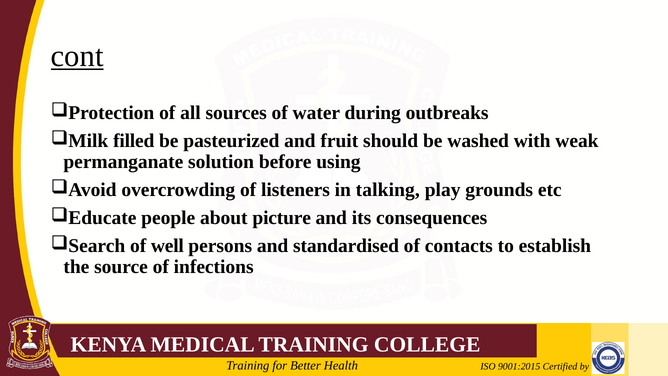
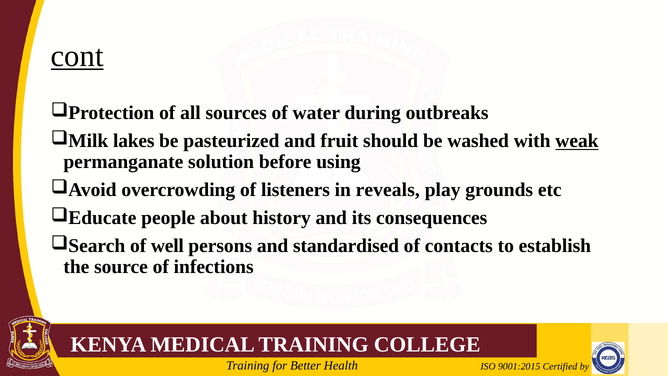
filled: filled -> lakes (134, 141)
weak underline: none -> present (577, 141)
talking: talking -> reveals (388, 190)
picture: picture -> history (282, 218)
